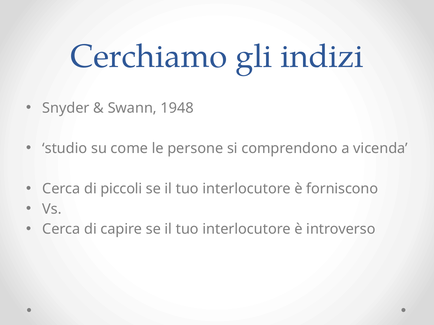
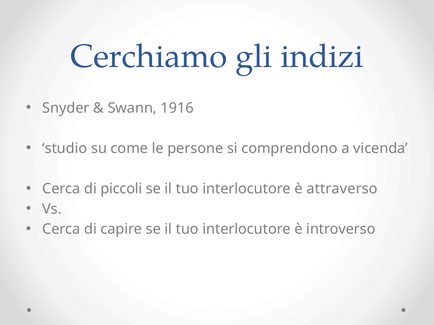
1948: 1948 -> 1916 (177, 108)
forniscono: forniscono -> attraverso (342, 189)
